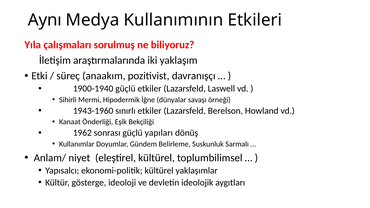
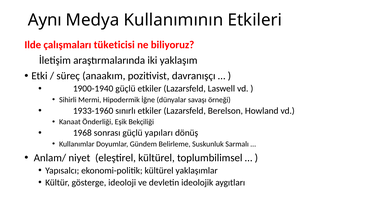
Yıla: Yıla -> Ilde (33, 45)
sorulmuş: sorulmuş -> tüketicisi (114, 45)
1943-1960: 1943-1960 -> 1933-1960 (93, 111)
1962: 1962 -> 1968 (82, 133)
